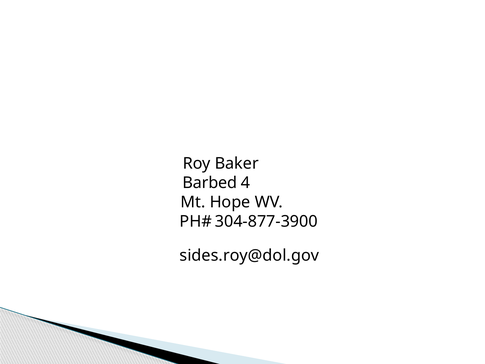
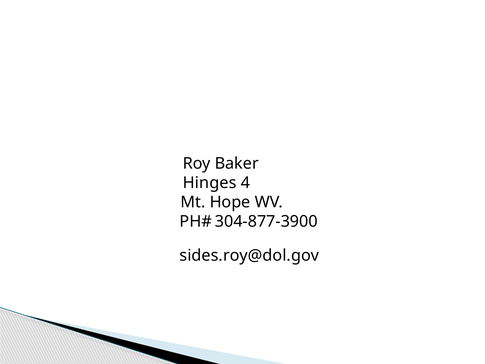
Barbed: Barbed -> Hinges (210, 183)
